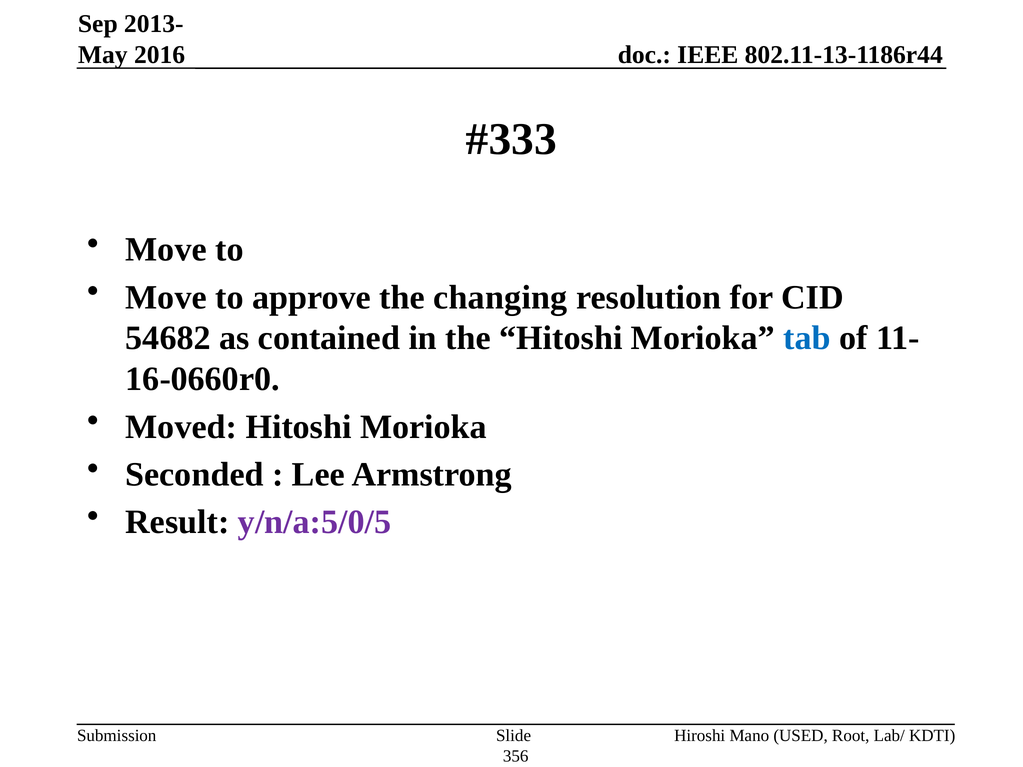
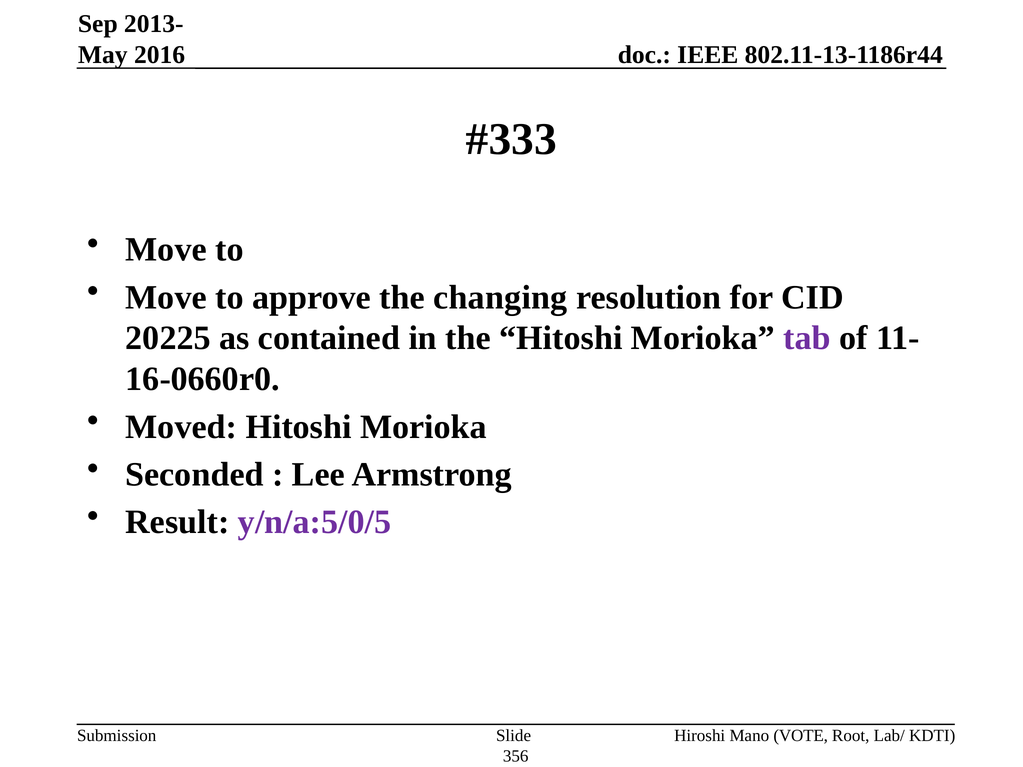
54682: 54682 -> 20225 (168, 338)
tab colour: blue -> purple (807, 338)
USED: USED -> VOTE (801, 736)
